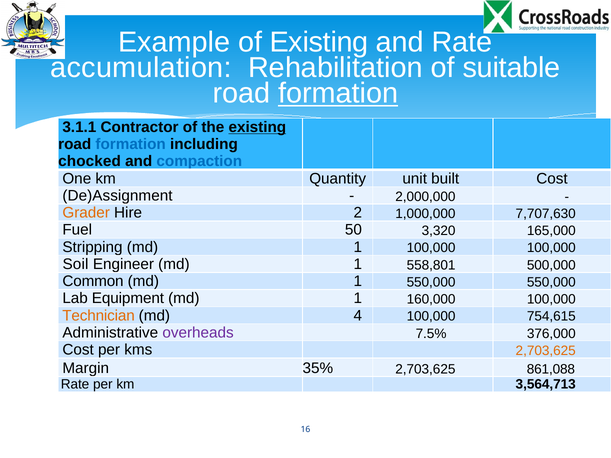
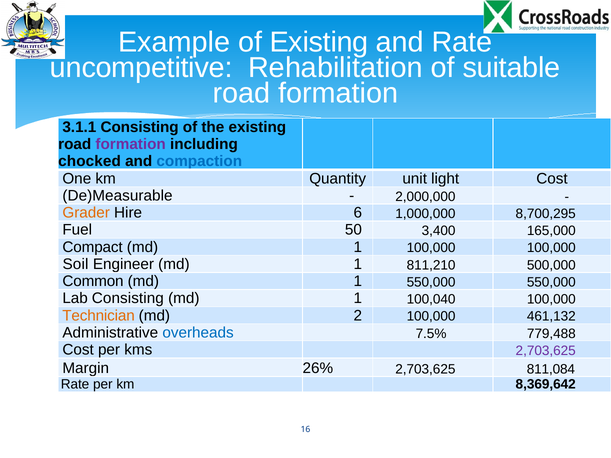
accumulation: accumulation -> uncompetitive (141, 68)
formation underline: present -> none (338, 94)
3.1.1 Contractor: Contractor -> Consisting (140, 127)
existing underline: present -> none (257, 127)
formation colour: blue -> purple (131, 144)
built: built -> light (445, 179)
De)Assignment: De)Assignment -> De)Measurable (118, 196)
2: 2 -> 6 (358, 213)
7,707,630: 7,707,630 -> 8,700,295 (546, 214)
3,320: 3,320 -> 3,400 (439, 231)
Stripping: Stripping -> Compact (93, 247)
558,801: 558,801 -> 811,210 (431, 265)
Lab Equipment: Equipment -> Consisting (128, 299)
160,000: 160,000 -> 100,040 (431, 299)
4: 4 -> 2 (358, 316)
754,615: 754,615 -> 461,132 (551, 317)
overheads colour: purple -> blue (198, 333)
376,000: 376,000 -> 779,488 (551, 334)
2,703,625 colour: orange -> purple (546, 351)
35%: 35% -> 26% (318, 368)
861,088: 861,088 -> 811,084 (551, 369)
3,564,713: 3,564,713 -> 8,369,642 (546, 384)
